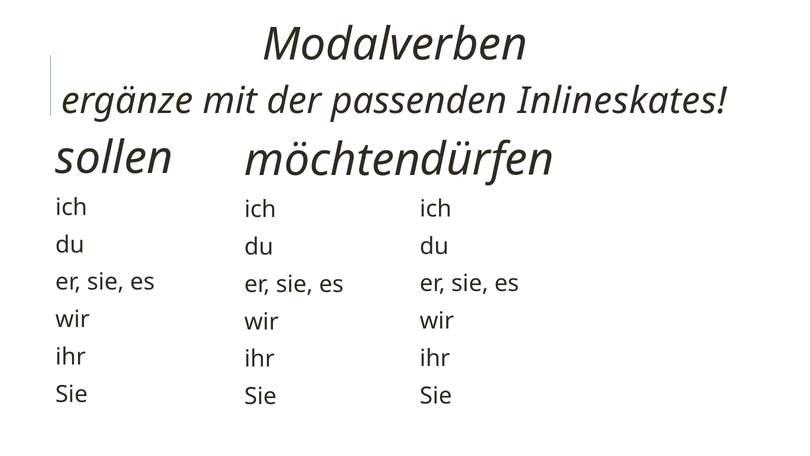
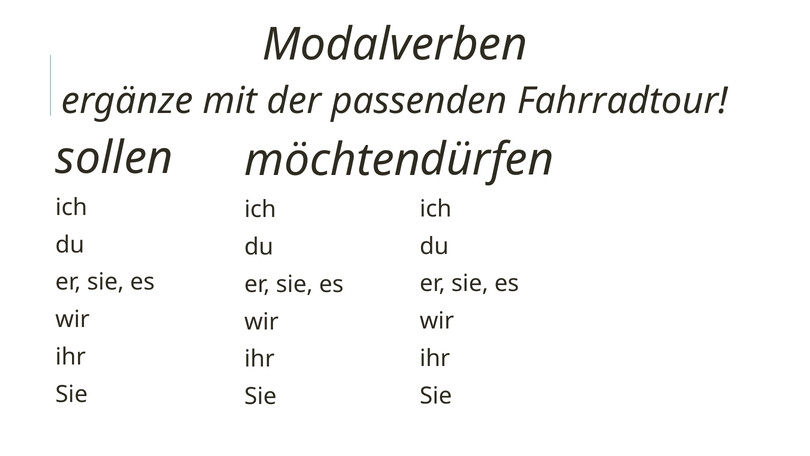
Inlineskates: Inlineskates -> Fahrradtour (623, 101)
